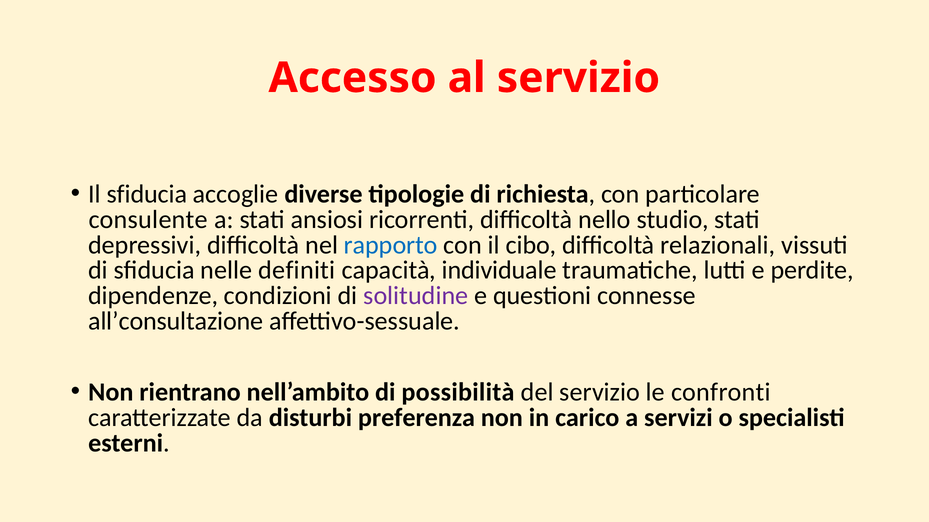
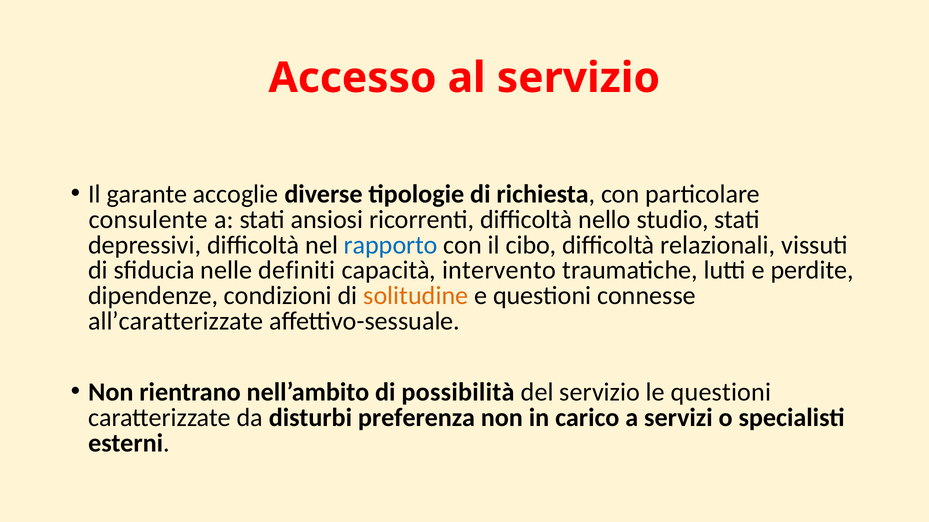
Il sfiducia: sfiducia -> garante (147, 194)
individuale: individuale -> intervento (499, 271)
solitudine colour: purple -> orange (416, 296)
all’consultazione: all’consultazione -> all’caratterizzate (176, 322)
le confronti: confronti -> questioni (721, 393)
